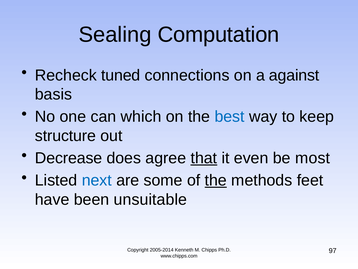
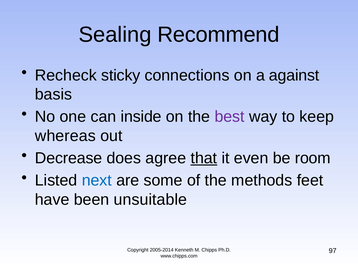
Computation: Computation -> Recommend (218, 35)
tuned: tuned -> sticky (121, 75)
which: which -> inside (141, 116)
best colour: blue -> purple (230, 116)
structure: structure -> whereas (65, 136)
most: most -> room (313, 158)
the underline: present -> none (216, 180)
